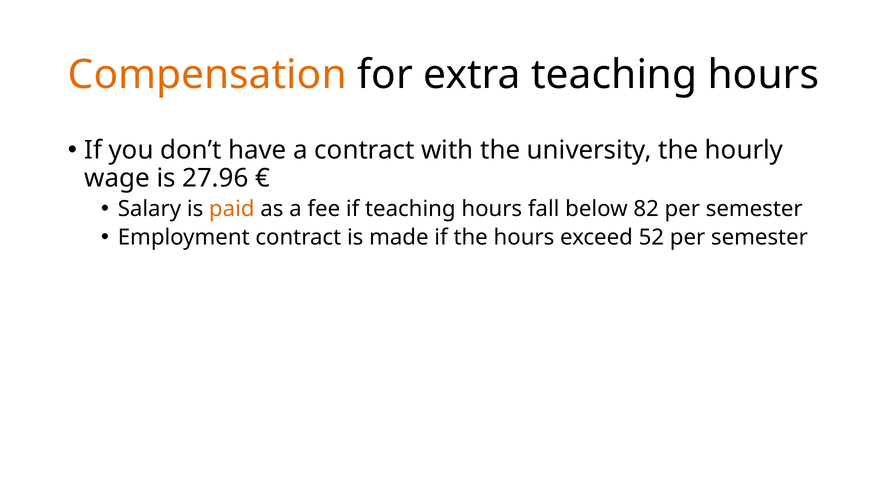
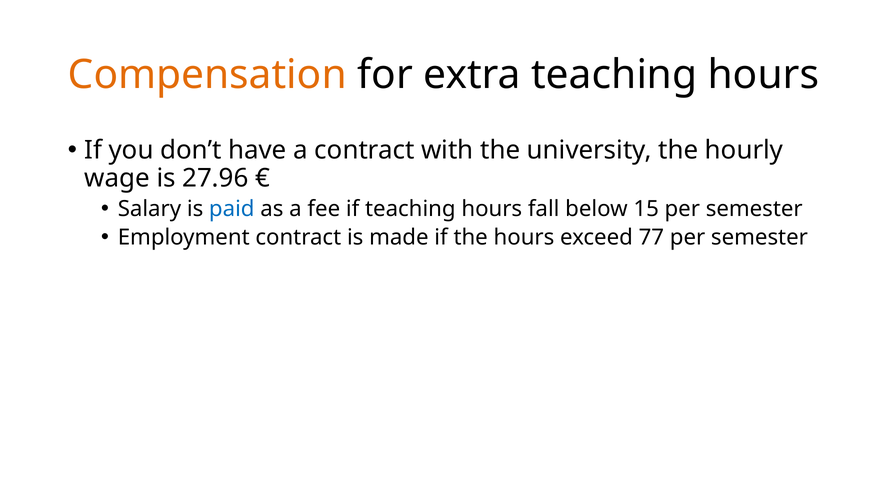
paid colour: orange -> blue (232, 209)
82: 82 -> 15 (646, 209)
52: 52 -> 77 (651, 238)
